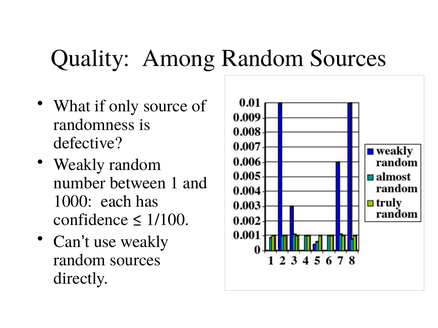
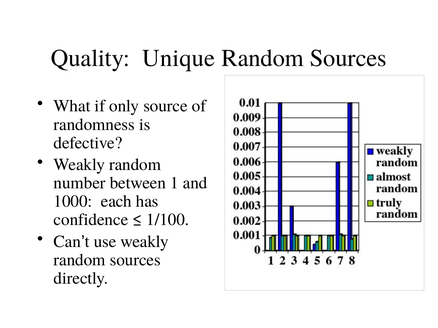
Among: Among -> Unique (179, 58)
